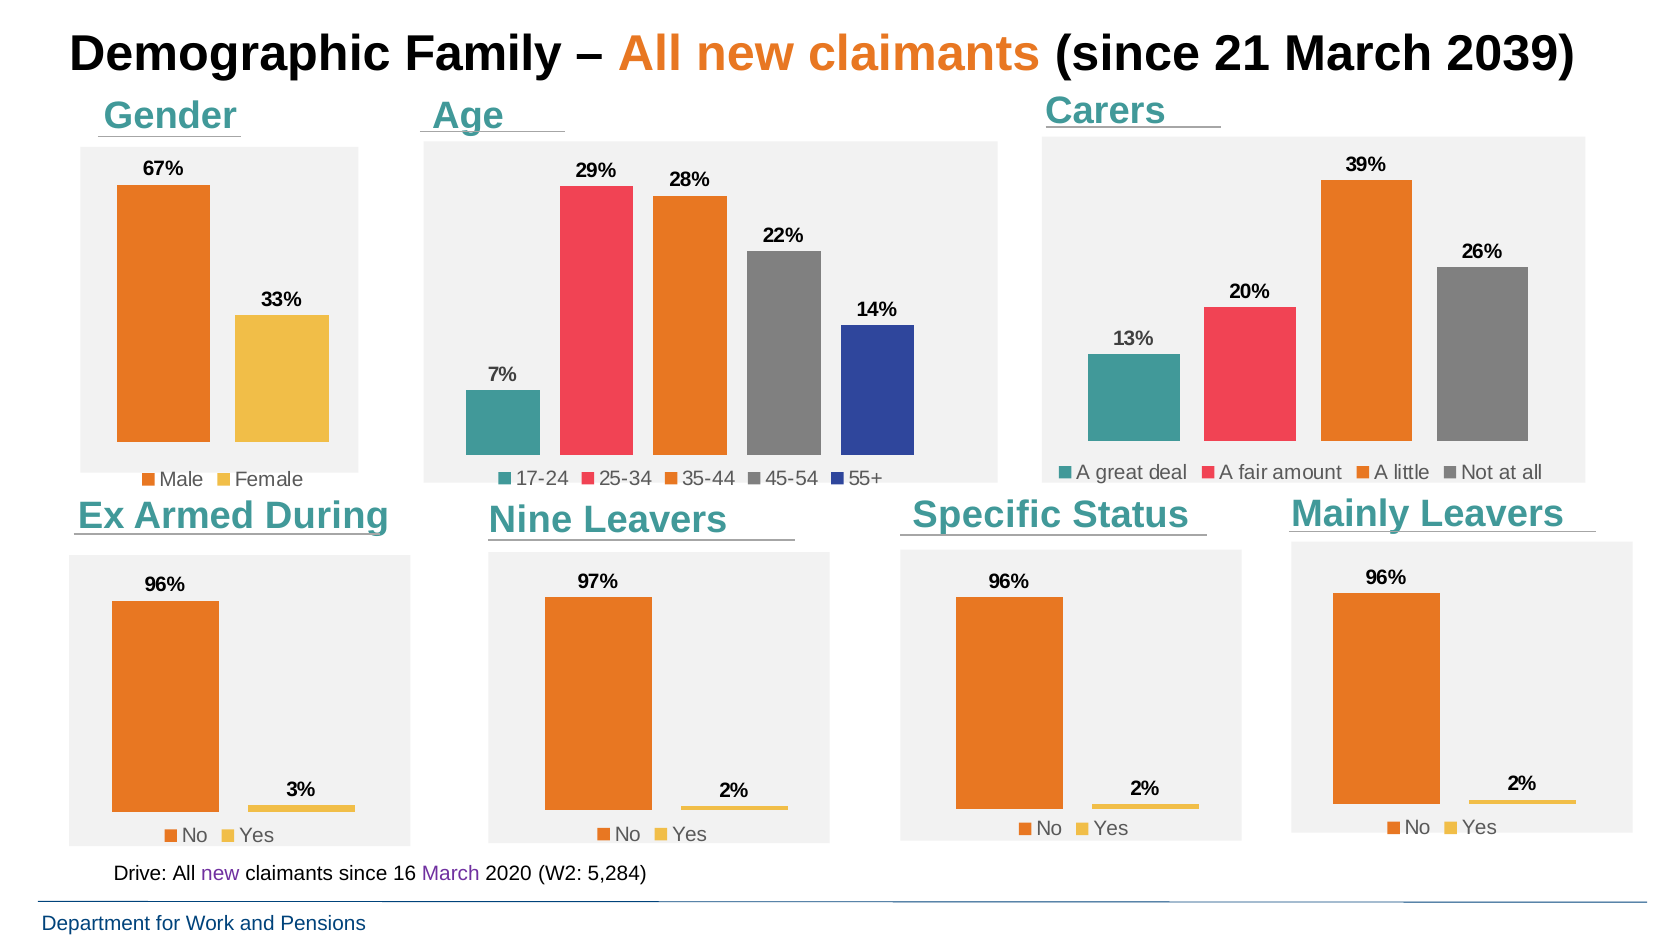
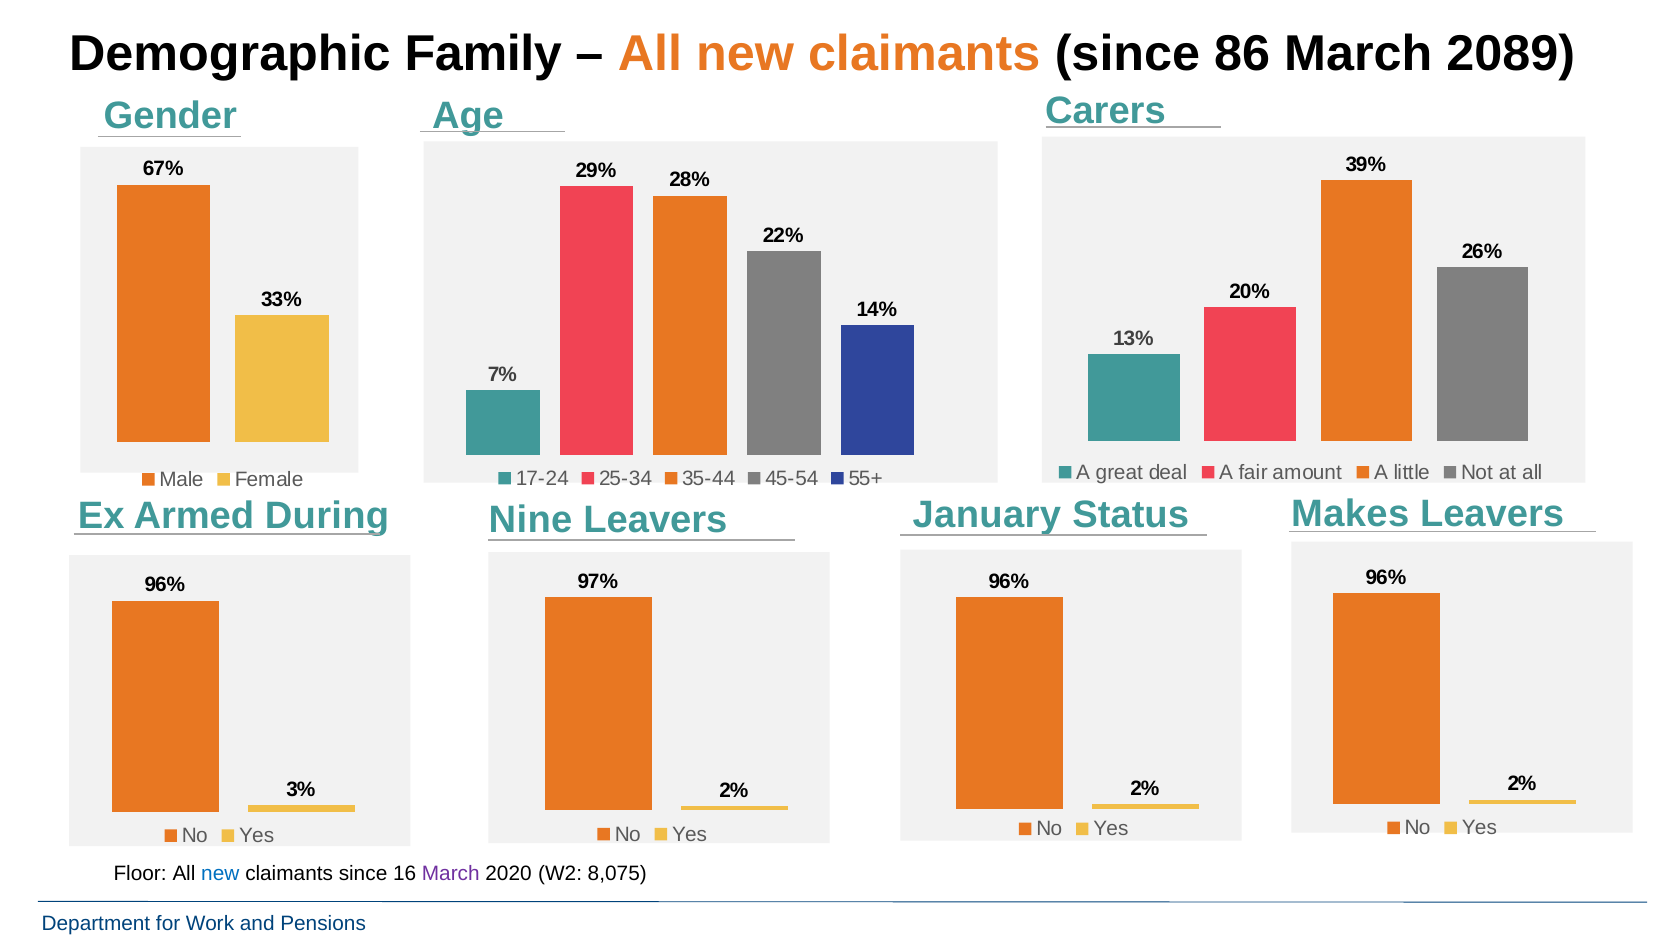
21: 21 -> 86 (1242, 54)
2039: 2039 -> 2089 (1511, 54)
Specific: Specific -> January (987, 515)
Mainly: Mainly -> Makes (1350, 514)
Drive: Drive -> Floor (140, 873)
new colour: purple -> blue (220, 873)
5,284: 5,284 -> 8,075 (617, 873)
